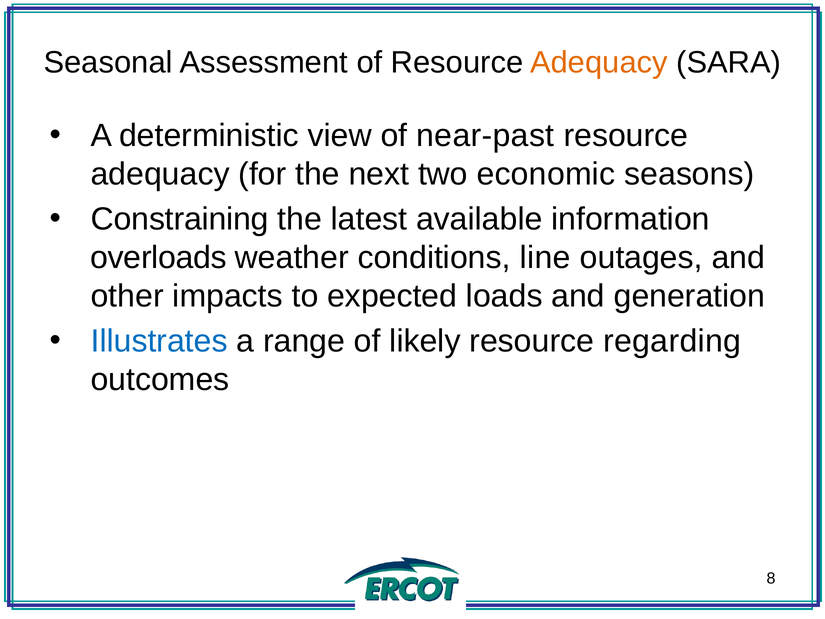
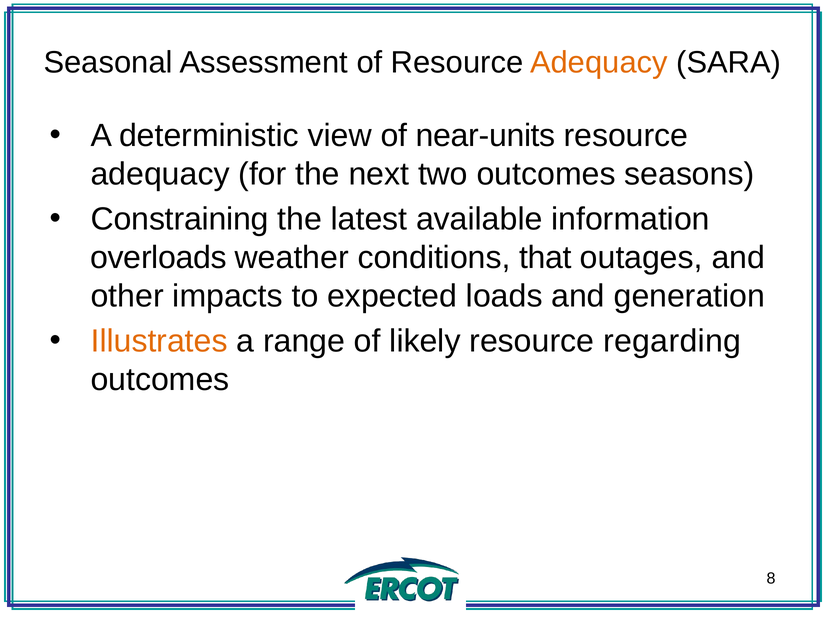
near-past: near-past -> near-units (486, 136)
two economic: economic -> outcomes (546, 174)
line: line -> that (545, 258)
Illustrates colour: blue -> orange (159, 341)
